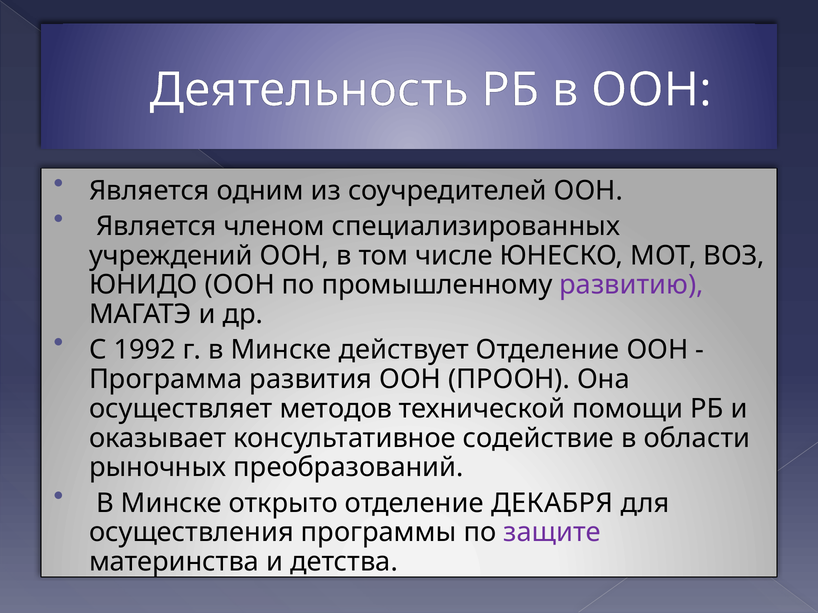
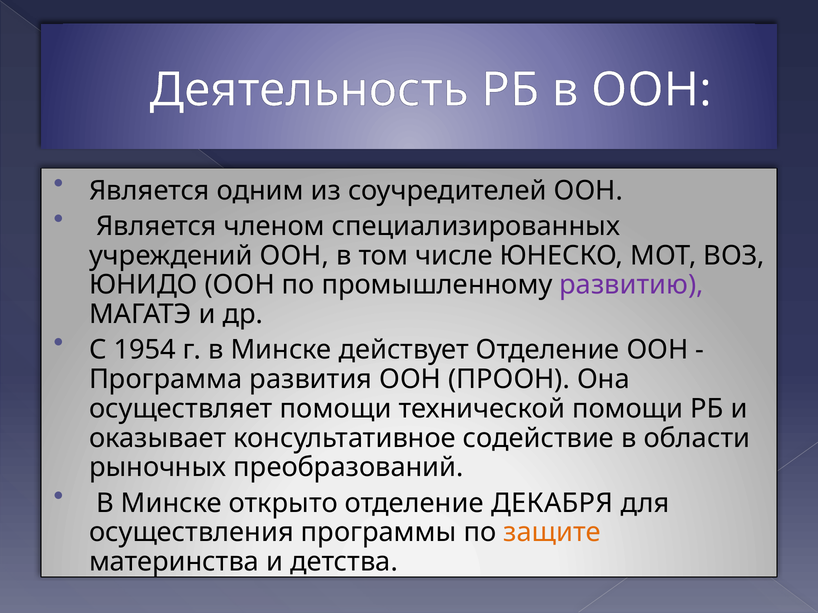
1992: 1992 -> 1954 (145, 350)
осуществляет методов: методов -> помощи (336, 409)
защите colour: purple -> orange (552, 533)
